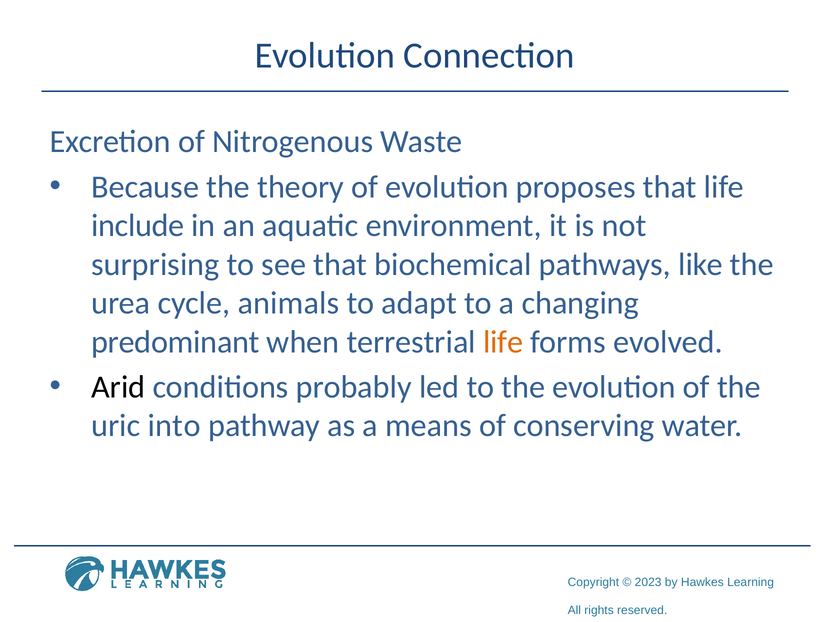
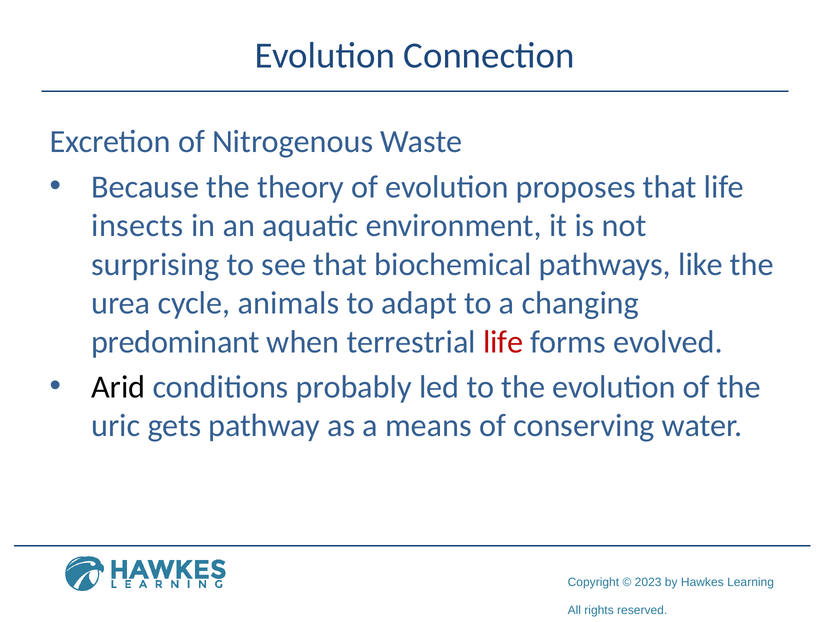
include: include -> insects (137, 226)
life colour: orange -> red (503, 342)
into: into -> gets (174, 426)
